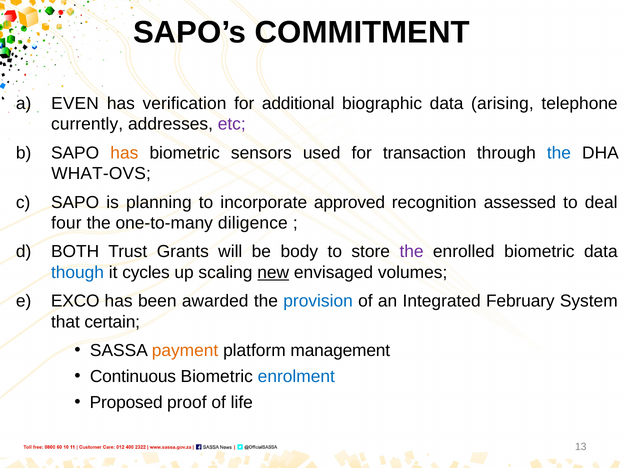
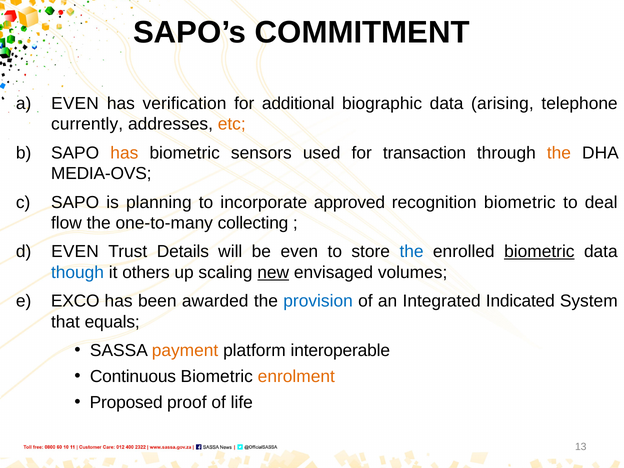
etc colour: purple -> orange (232, 124)
the colour: blue -> orange (559, 153)
WHAT-OVS: WHAT-OVS -> MEDIA-OVS (101, 174)
recognition assessed: assessed -> biometric (520, 202)
four: four -> flow (66, 223)
diligence: diligence -> collecting (253, 223)
BOTH: BOTH -> EVEN (75, 252)
Grants: Grants -> Details (183, 252)
be body: body -> even (299, 252)
the colour: purple -> blue (412, 252)
biometric underline: none -> present (539, 252)
cycles: cycles -> others (146, 273)
February: February -> Indicated (520, 301)
certain: certain -> equals (112, 322)
management: management -> interoperable (340, 351)
enrolment colour: blue -> orange (296, 377)
